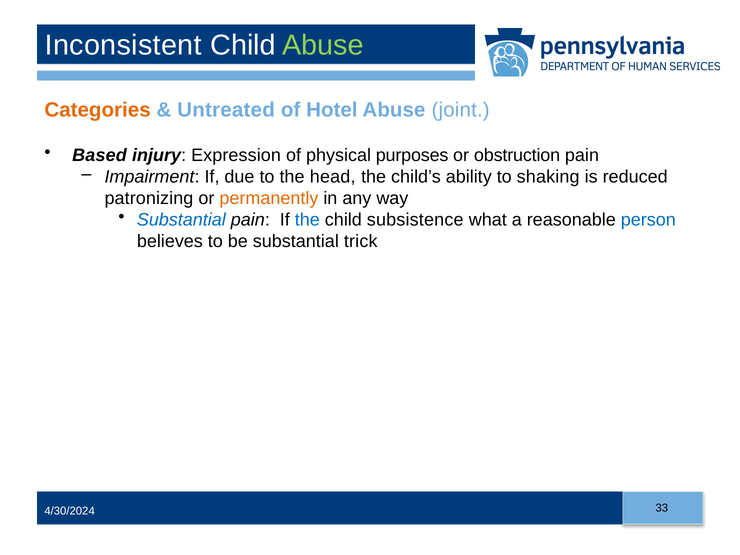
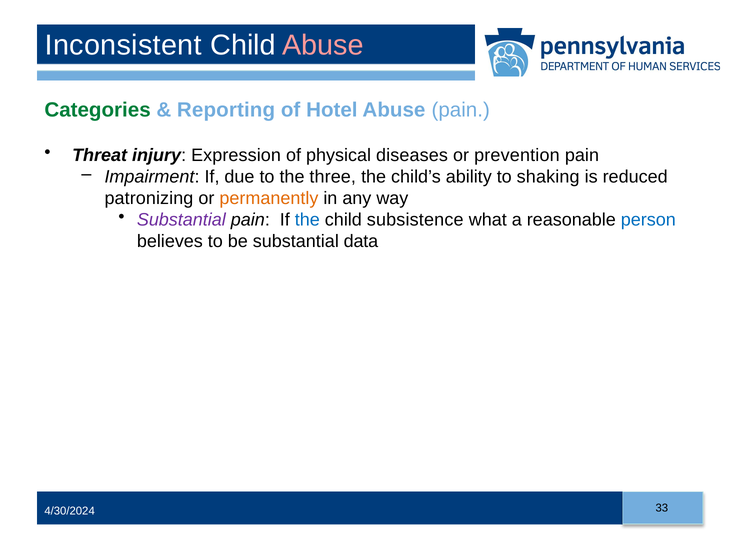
Abuse colour: light green -> pink (323, 45)
Categories colour: orange -> green (98, 110)
Untreated: Untreated -> Reporting (226, 110)
Abuse joint: joint -> pain (461, 110)
Based: Based -> Threat (100, 155)
purposes: purposes -> diseases (412, 155)
obstruction: obstruction -> prevention (517, 155)
head: head -> three (333, 177)
Substantial colour: blue -> purple (181, 220)
trick: trick -> data (361, 241)
